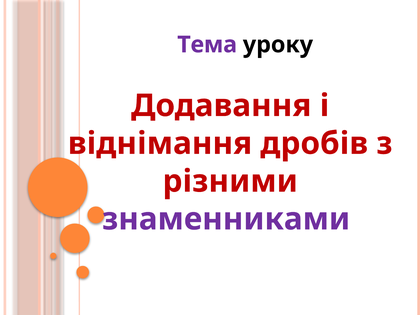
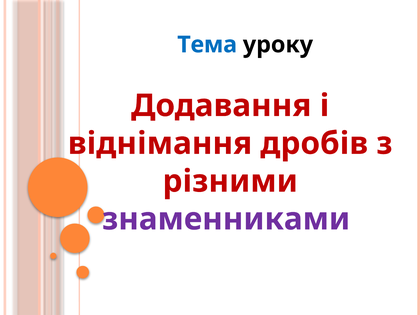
Тема colour: purple -> blue (207, 45)
